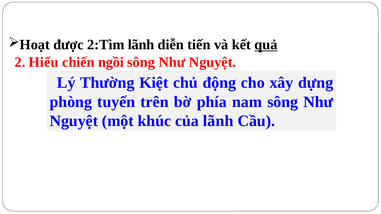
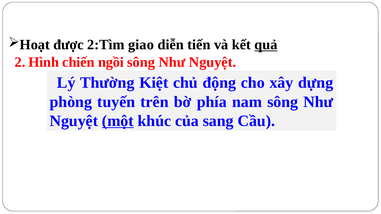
2:Tìm lãnh: lãnh -> giao (141, 45)
Hiểu: Hiểu -> Hình (44, 62)
một underline: none -> present (118, 121)
của lãnh: lãnh -> sang (218, 121)
